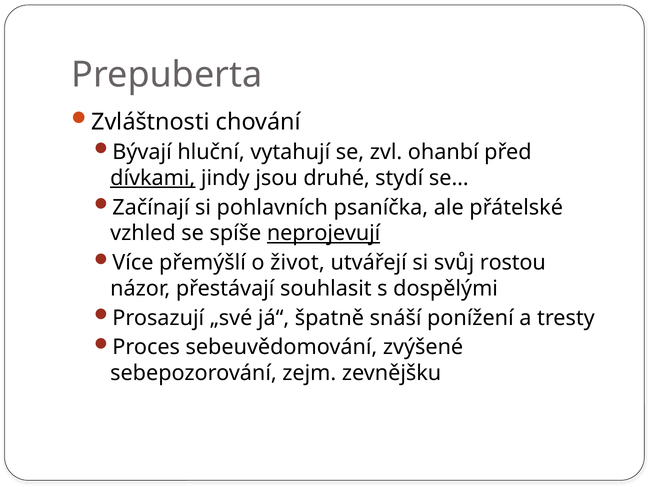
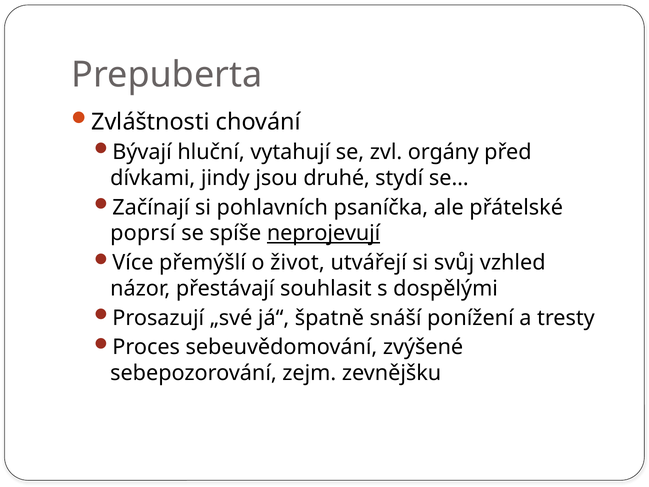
ohanbí: ohanbí -> orgány (443, 152)
dívkami underline: present -> none (153, 178)
vzhled: vzhled -> poprsí (143, 233)
rostou: rostou -> vzhled (513, 263)
